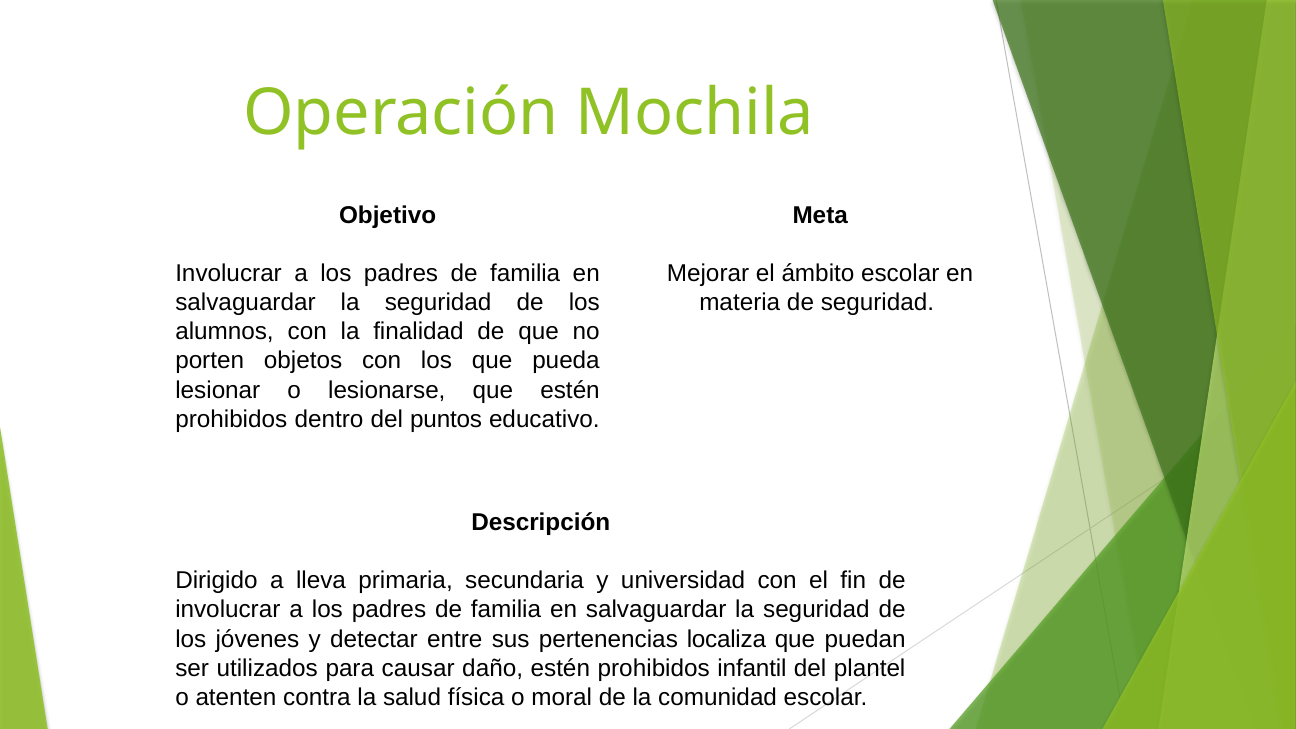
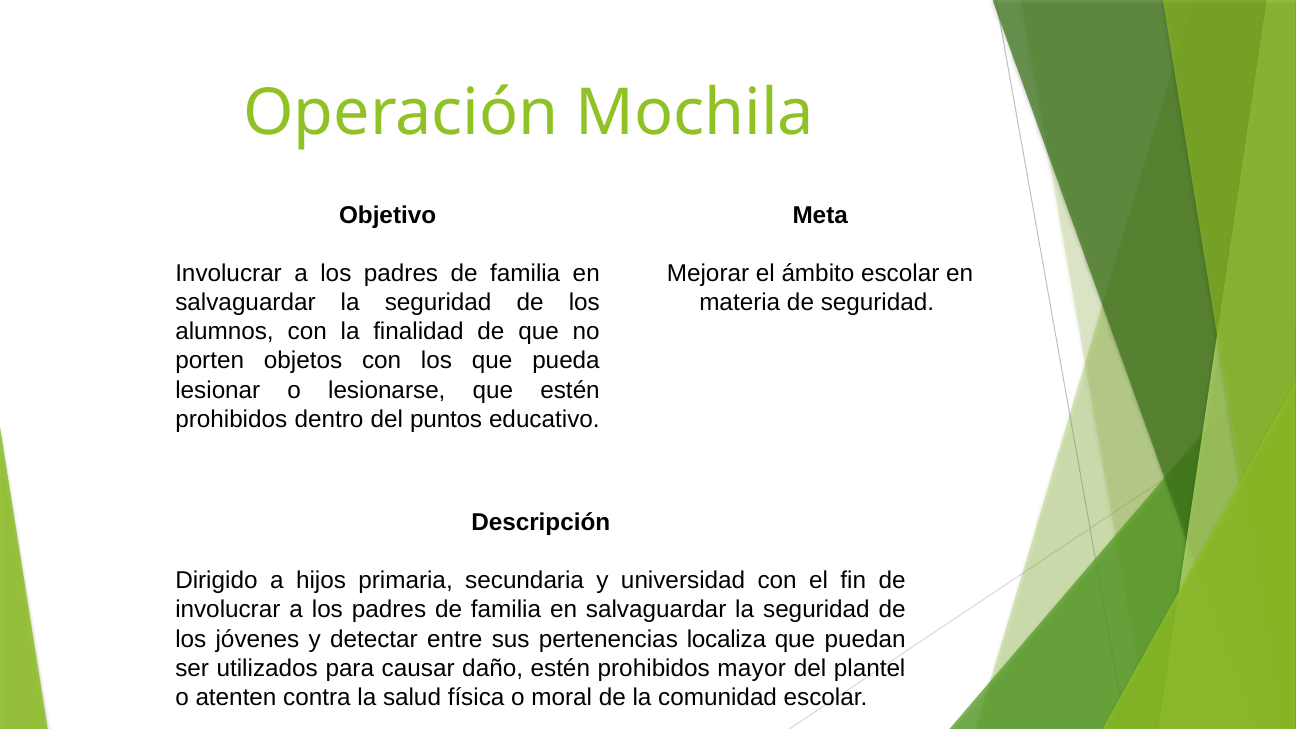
lleva: lleva -> hijos (321, 581)
infantil: infantil -> mayor (752, 668)
